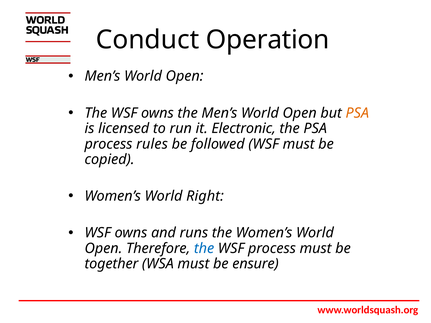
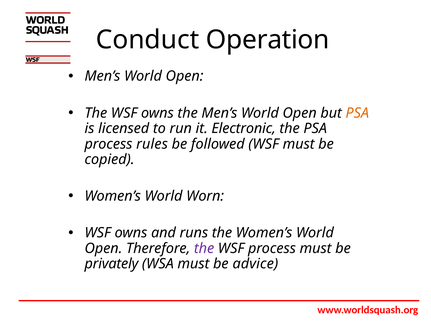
Right: Right -> Worn (205, 196)
the colour: blue -> purple (204, 249)
together: together -> privately (111, 264)
ensure: ensure -> advice (255, 264)
